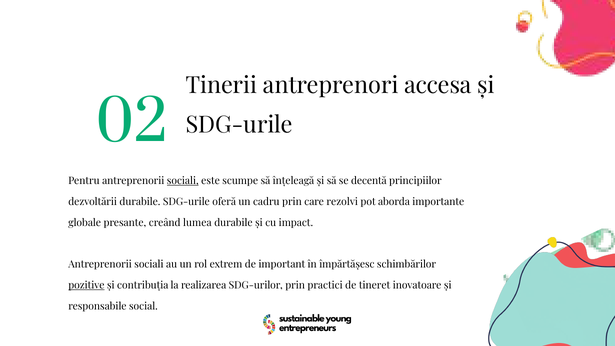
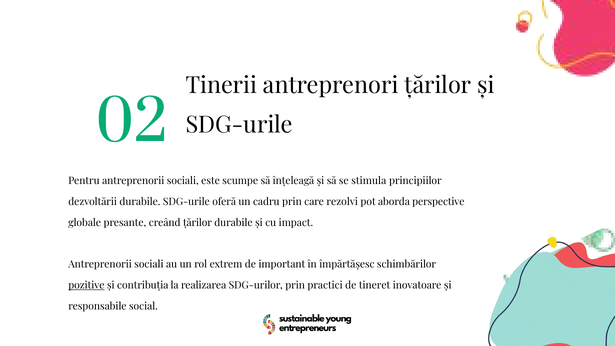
antreprenori accesa: accesa -> țărilor (438, 86)
sociali underline: present -> none (183, 181)
decentă: decentă -> stimula (369, 181)
importante: importante -> perspective (438, 202)
creând lumea: lumea -> țărilor (197, 223)
